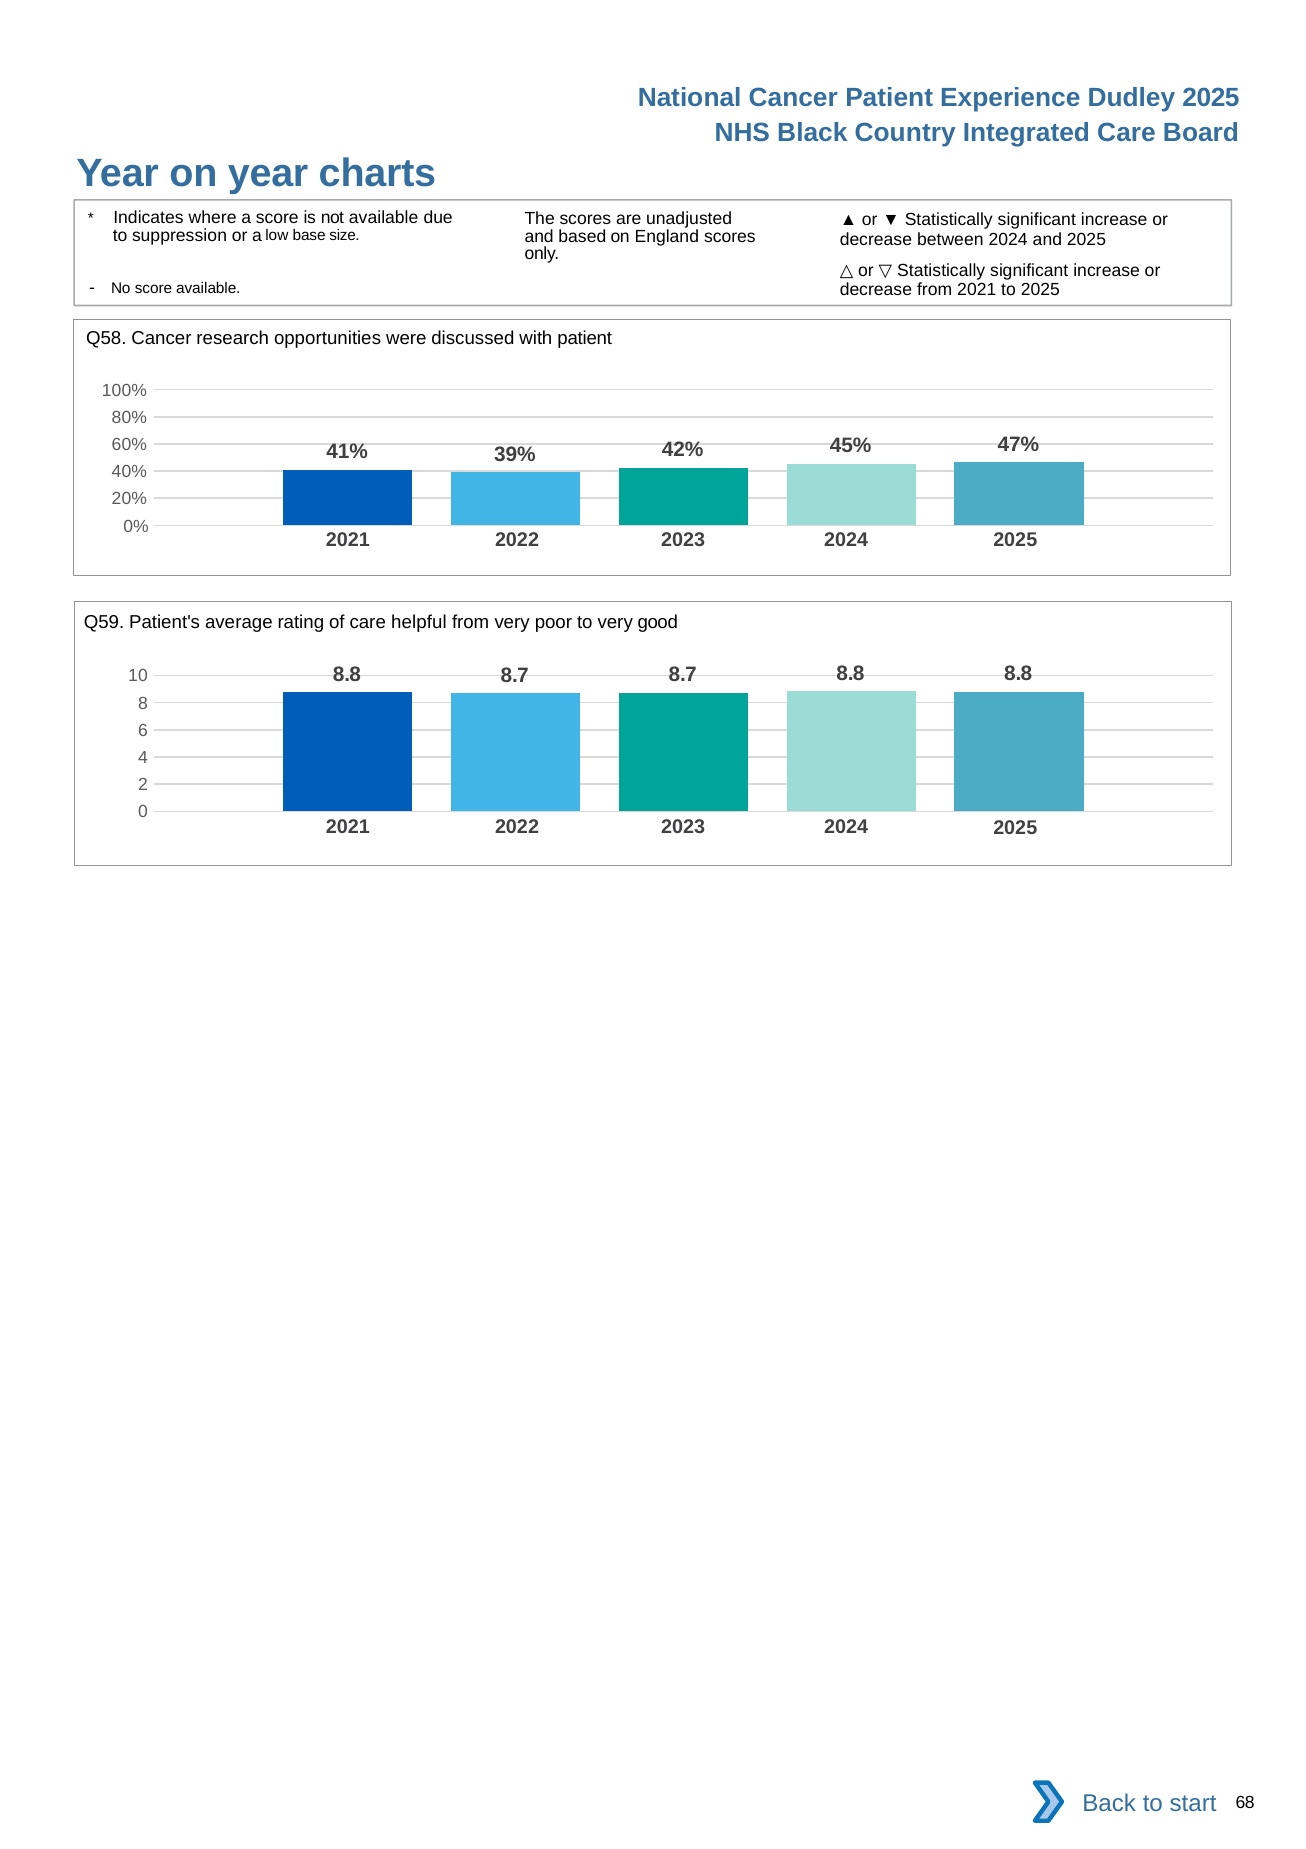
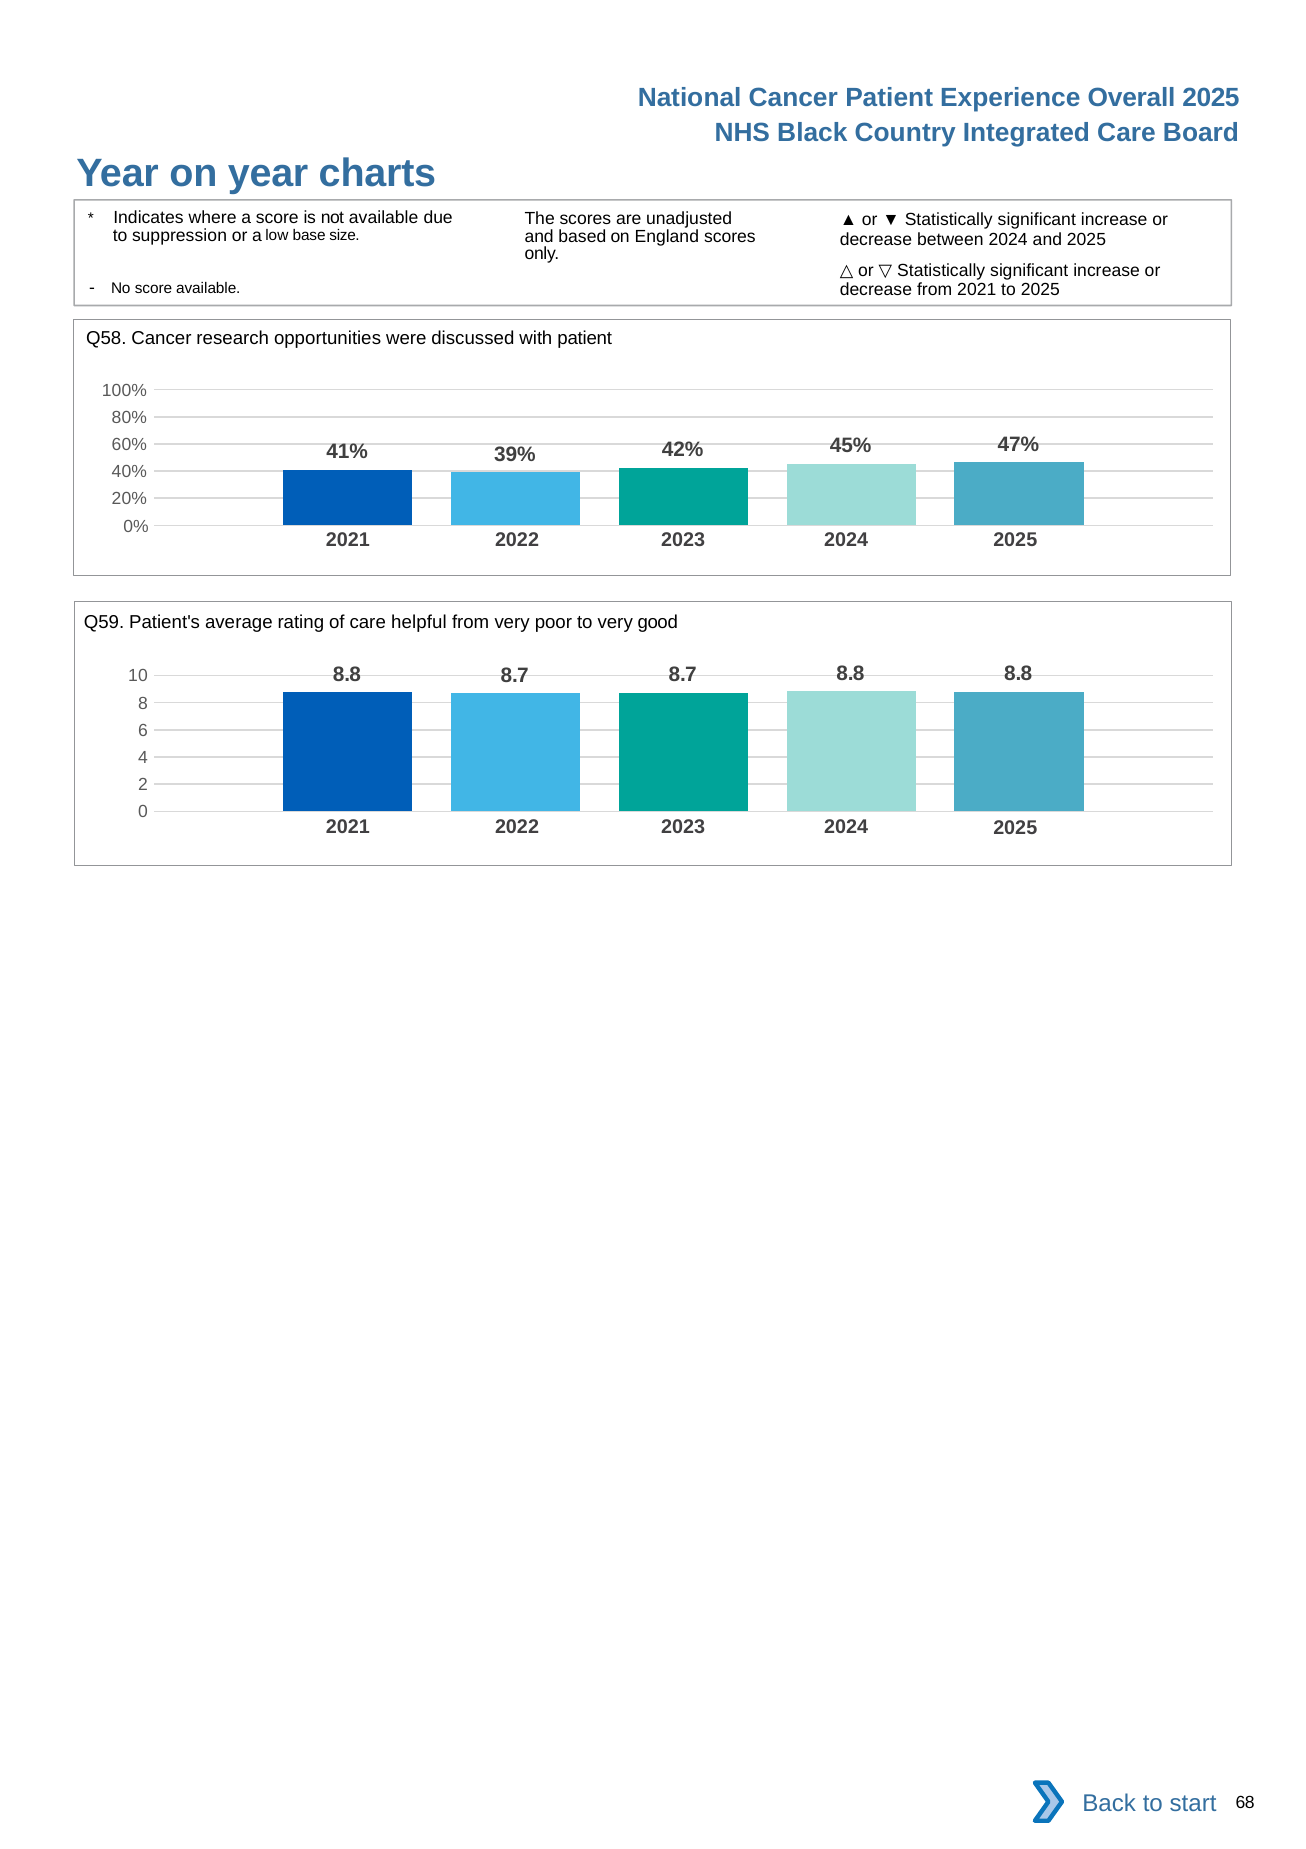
Dudley: Dudley -> Overall (1132, 97)
